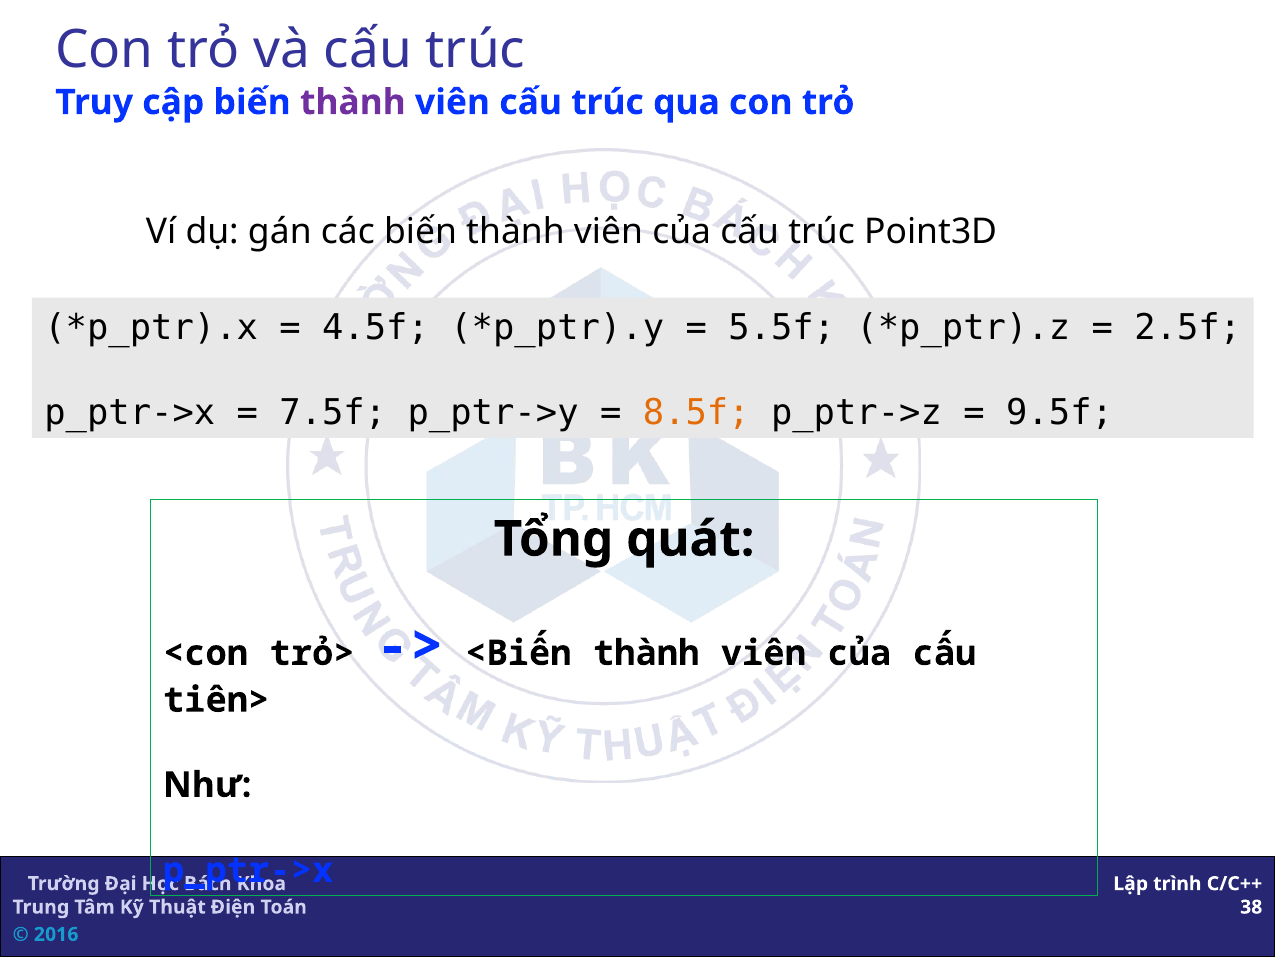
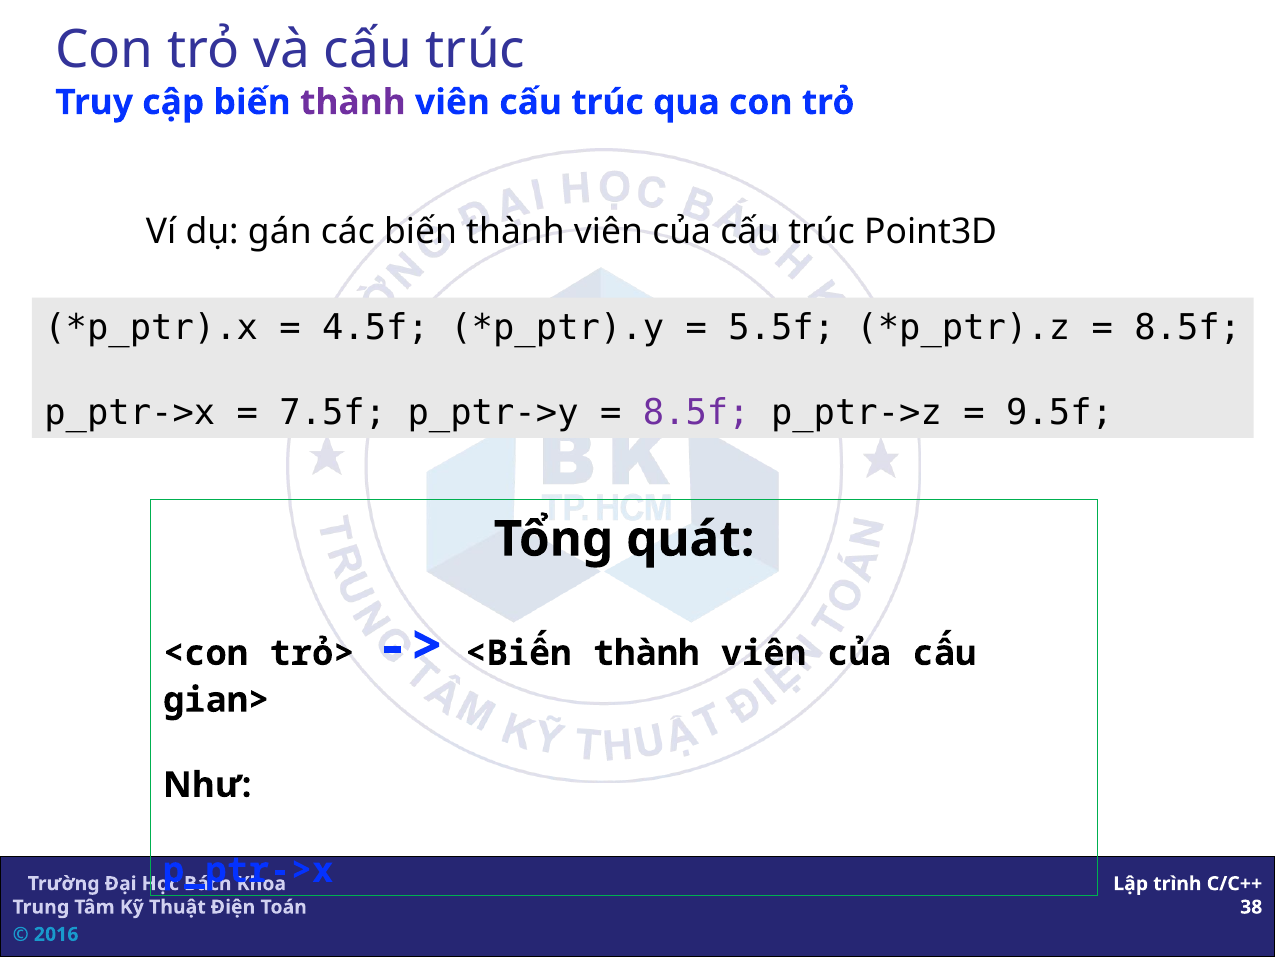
2.5f: 2.5f -> 8.5f (1188, 328)
8.5f colour: orange -> purple (696, 413)
tiên>: tiên> -> gian> (216, 699)
